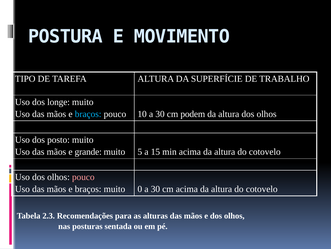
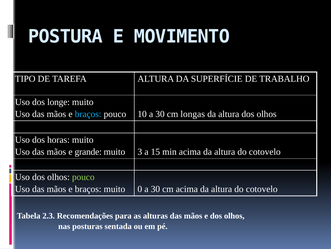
podem: podem -> longas (193, 114)
posto: posto -> horas (58, 139)
5: 5 -> 3 (140, 151)
pouco colour: pink -> light green (83, 177)
